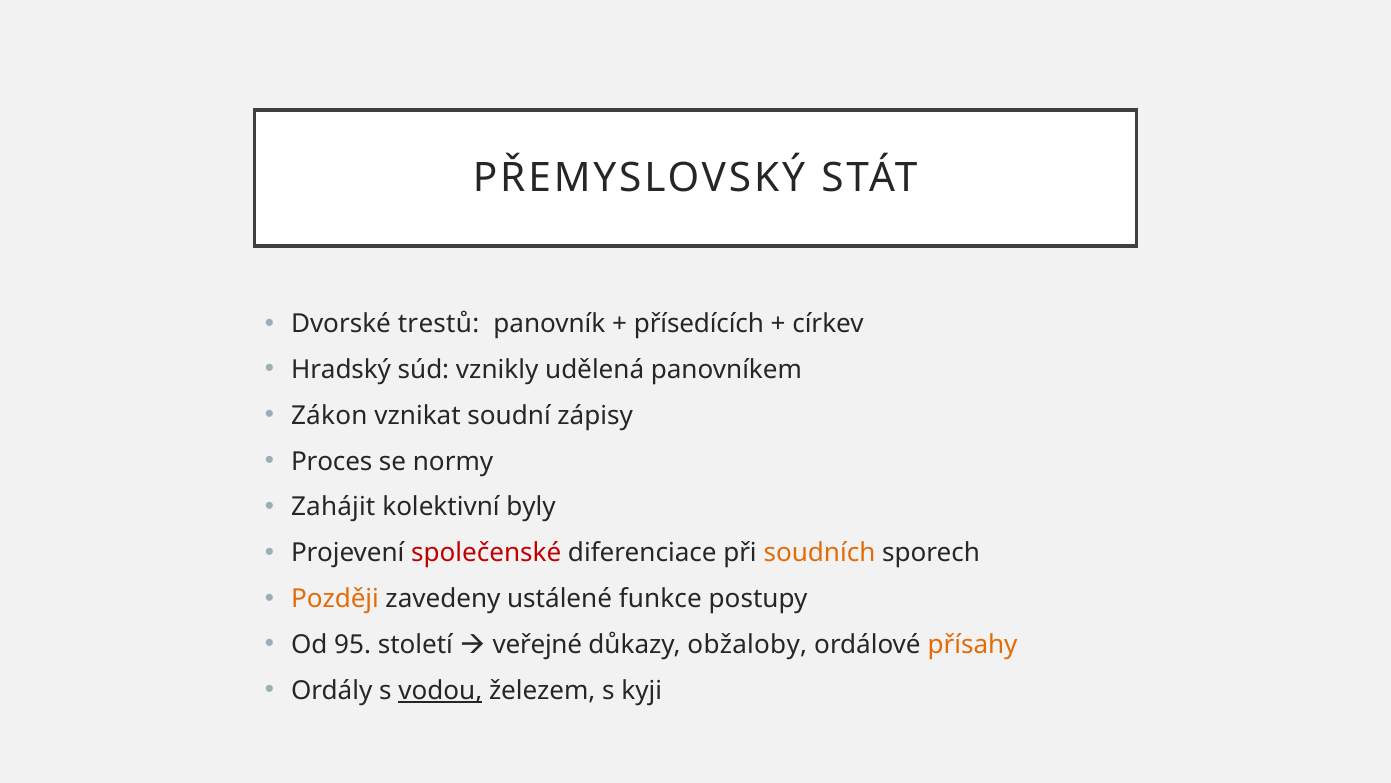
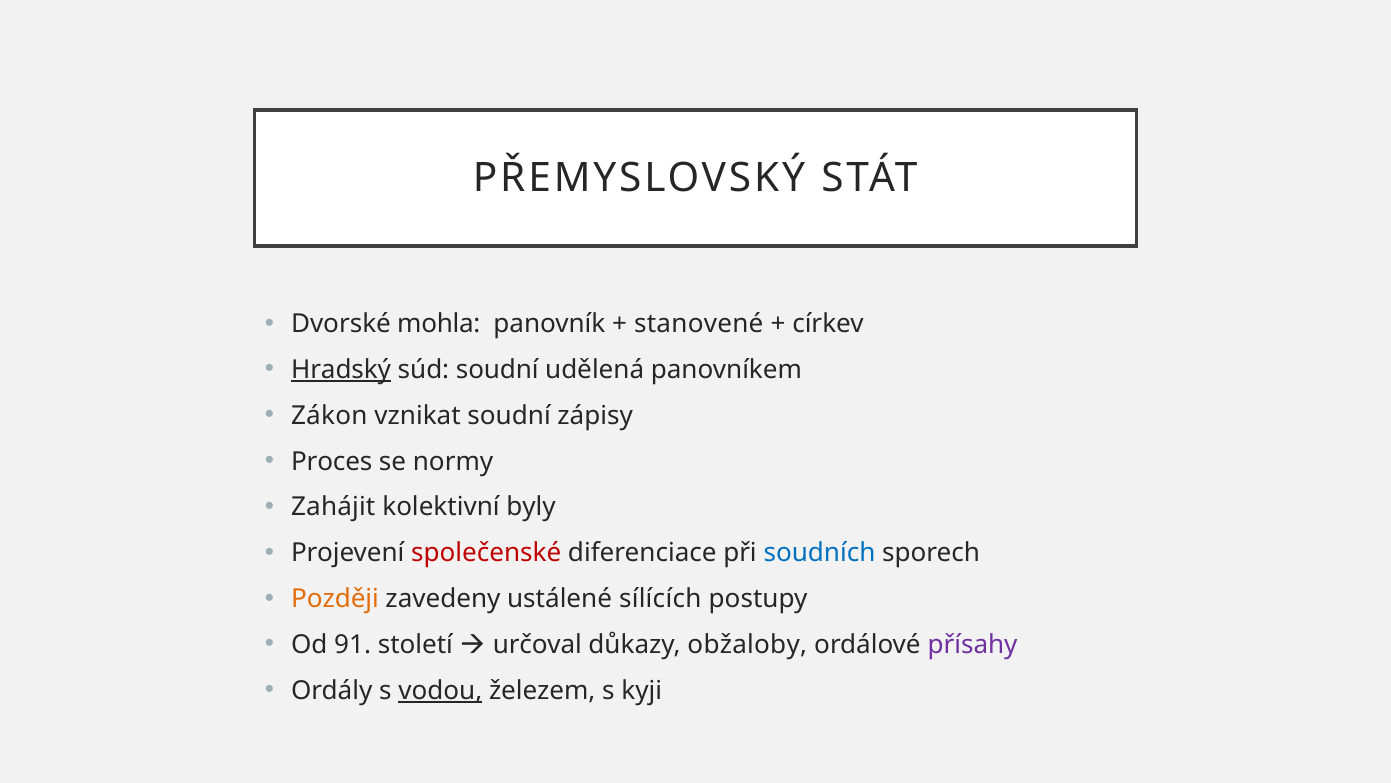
trestů: trestů -> mohla (439, 324)
přísedících: přísedících -> stanovené (699, 324)
Hradský underline: none -> present (341, 369)
súd vznikly: vznikly -> soudní (497, 369)
soudních colour: orange -> blue (819, 553)
funkce: funkce -> sílících (660, 598)
95: 95 -> 91 (353, 644)
veřejné: veřejné -> určoval (537, 644)
přísahy colour: orange -> purple (973, 644)
